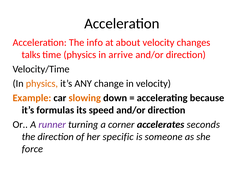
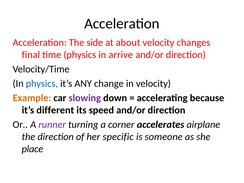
info: info -> side (95, 43)
talks: talks -> final (31, 55)
physics colour: orange -> blue (42, 84)
slowing colour: orange -> purple (85, 98)
formulas: formulas -> different (55, 110)
seconds: seconds -> airplane (203, 124)
force: force -> place (32, 149)
